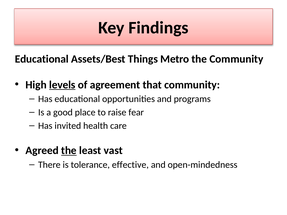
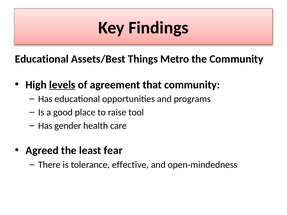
fear: fear -> tool (136, 112)
invited: invited -> gender (68, 126)
the underline: present -> none (69, 151)
vast: vast -> fear (113, 151)
